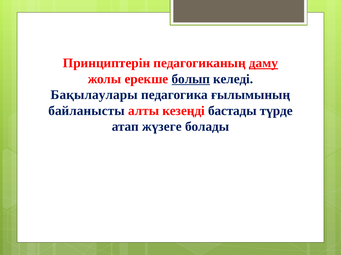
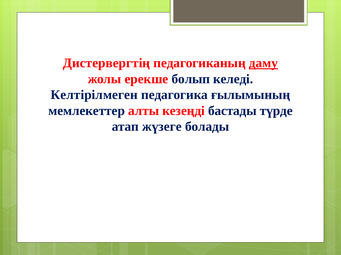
Принциптерін: Принциптерін -> Дистервергтің (107, 63)
болып underline: present -> none (191, 79)
Бақылаулары: Бақылаулары -> Келтірілмеген (94, 95)
байланысты: байланысты -> мемлекеттер (87, 111)
